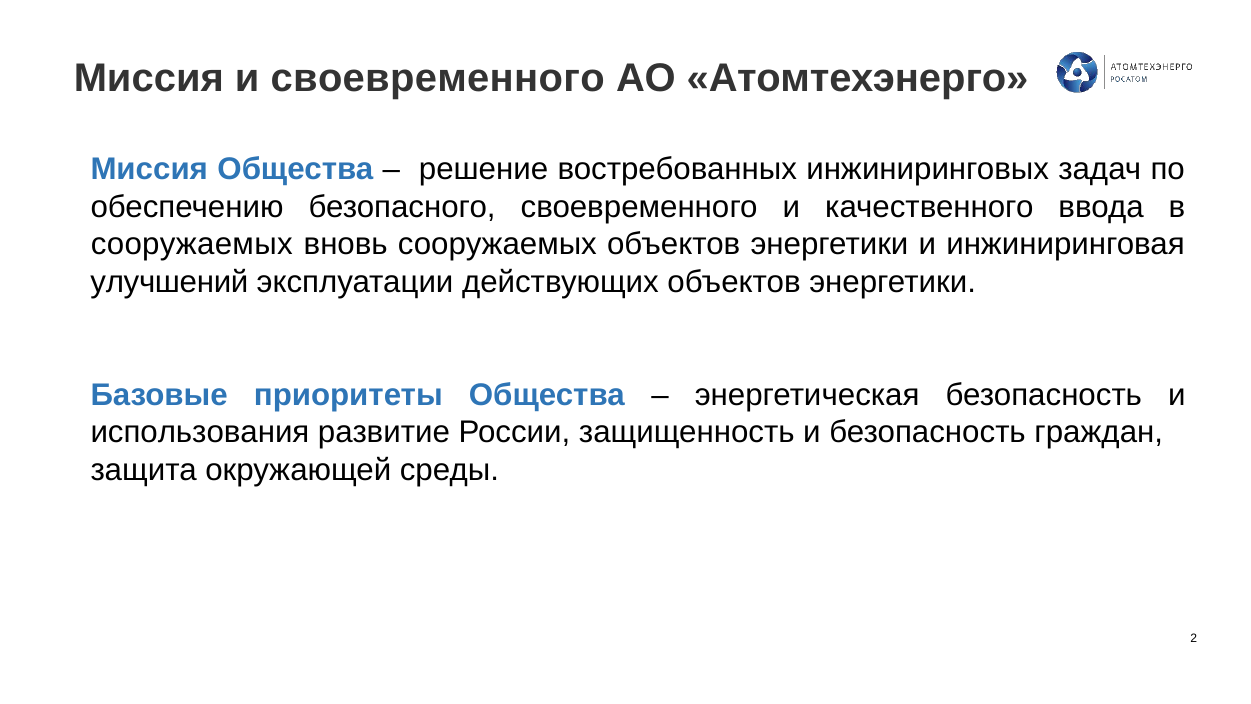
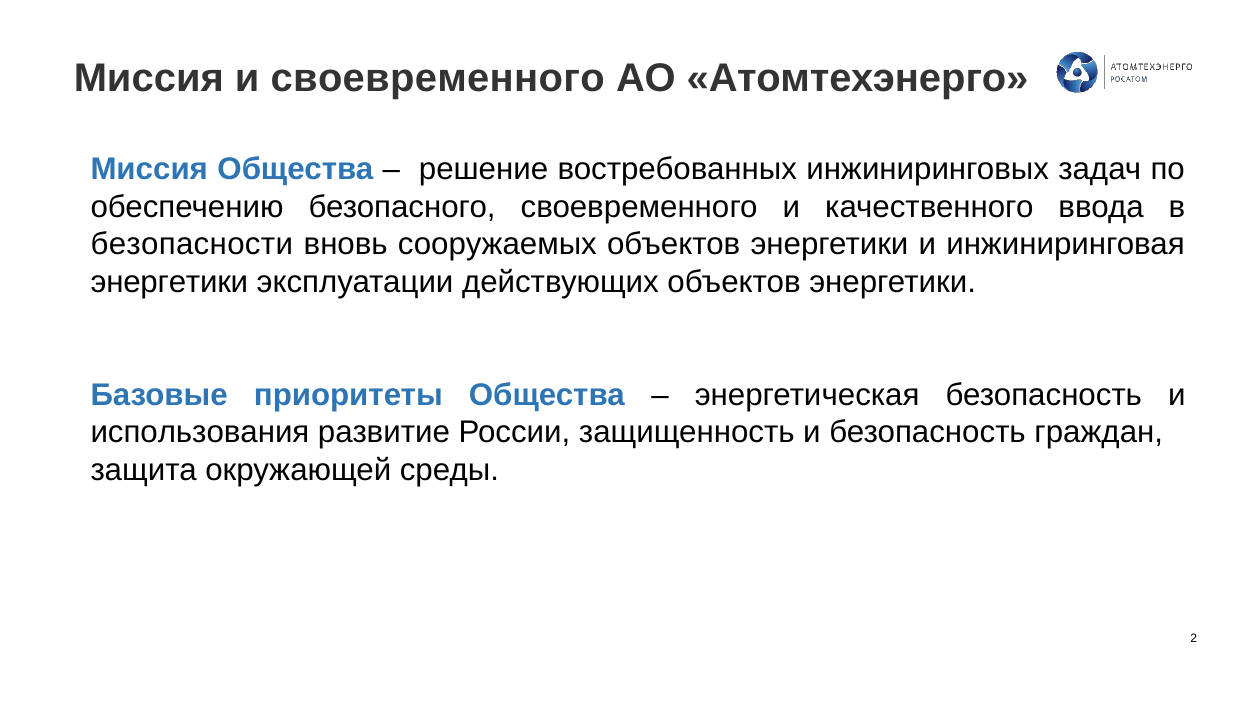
сооружаемых: сооружаемых -> безопасности (192, 245)
улучшений: улучшений -> энергетики (169, 282)
